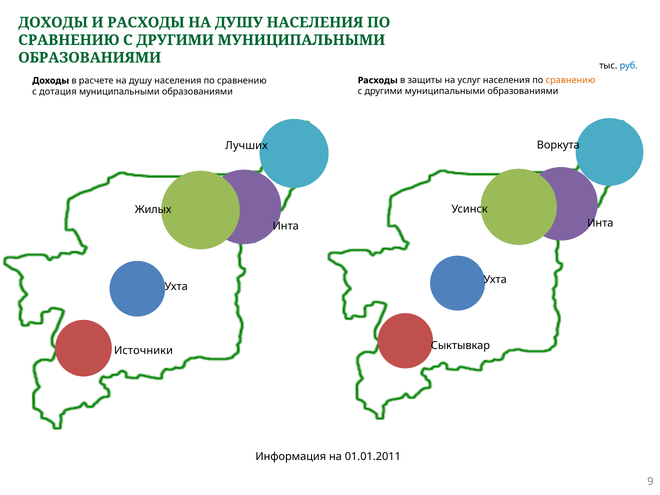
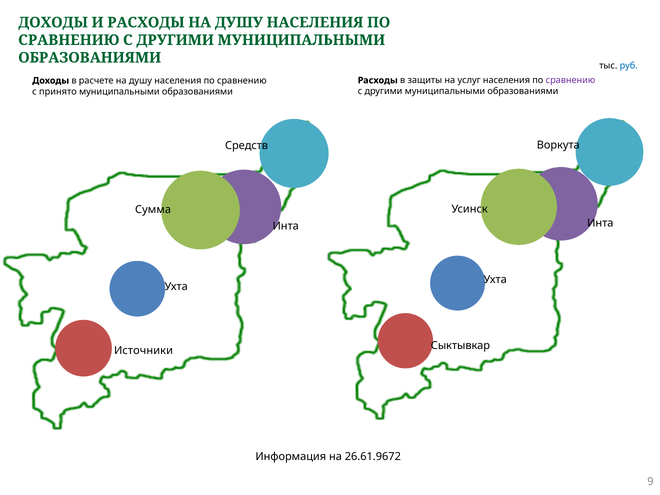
сравнению colour: orange -> purple (570, 80)
дотация: дотация -> принято (58, 92)
Лучших: Лучших -> Средств (247, 145)
Жилых: Жилых -> Сумма (153, 210)
01.01.2011: 01.01.2011 -> 26.61.9672 (373, 457)
